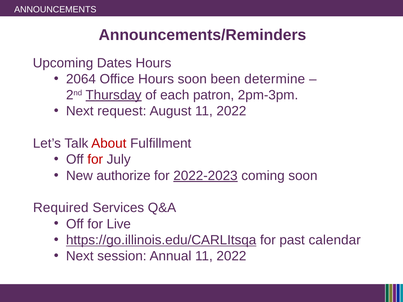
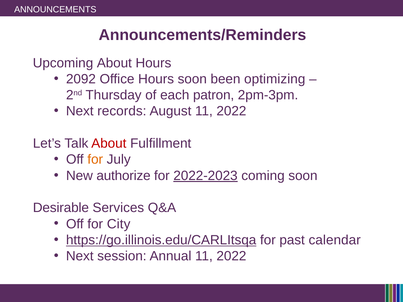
Upcoming Dates: Dates -> About (114, 63)
2064: 2064 -> 2092 (81, 79)
determine: determine -> optimizing (275, 79)
Thursday underline: present -> none (114, 95)
request: request -> records (122, 111)
for colour: red -> orange (95, 160)
Required: Required -> Desirable (61, 208)
Live: Live -> City (119, 224)
